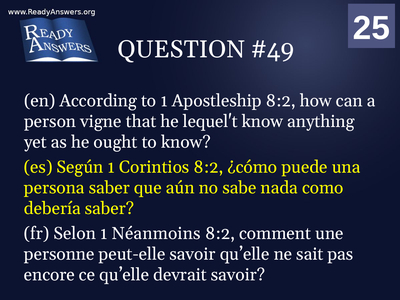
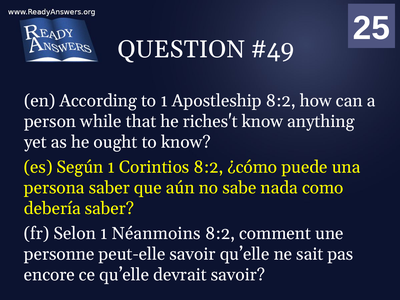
vigne: vigne -> while (101, 121)
lequel't: lequel't -> riches't (210, 121)
